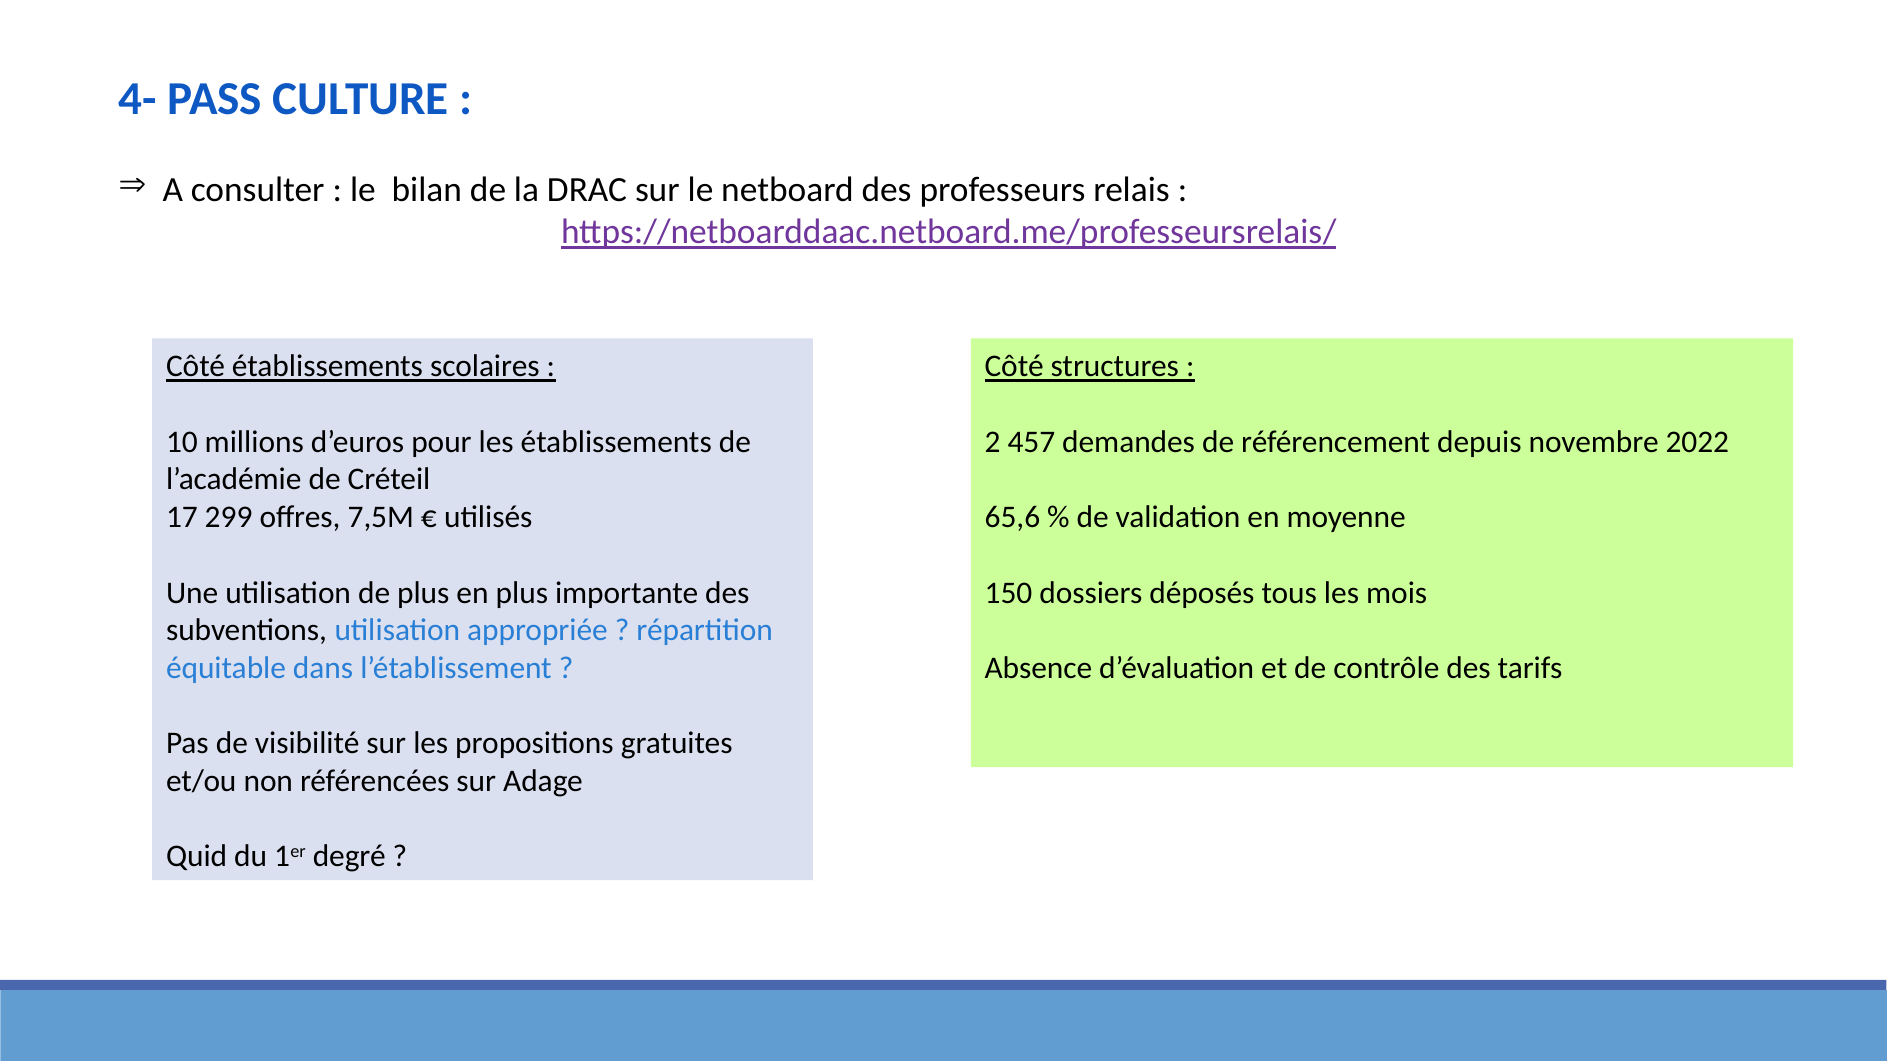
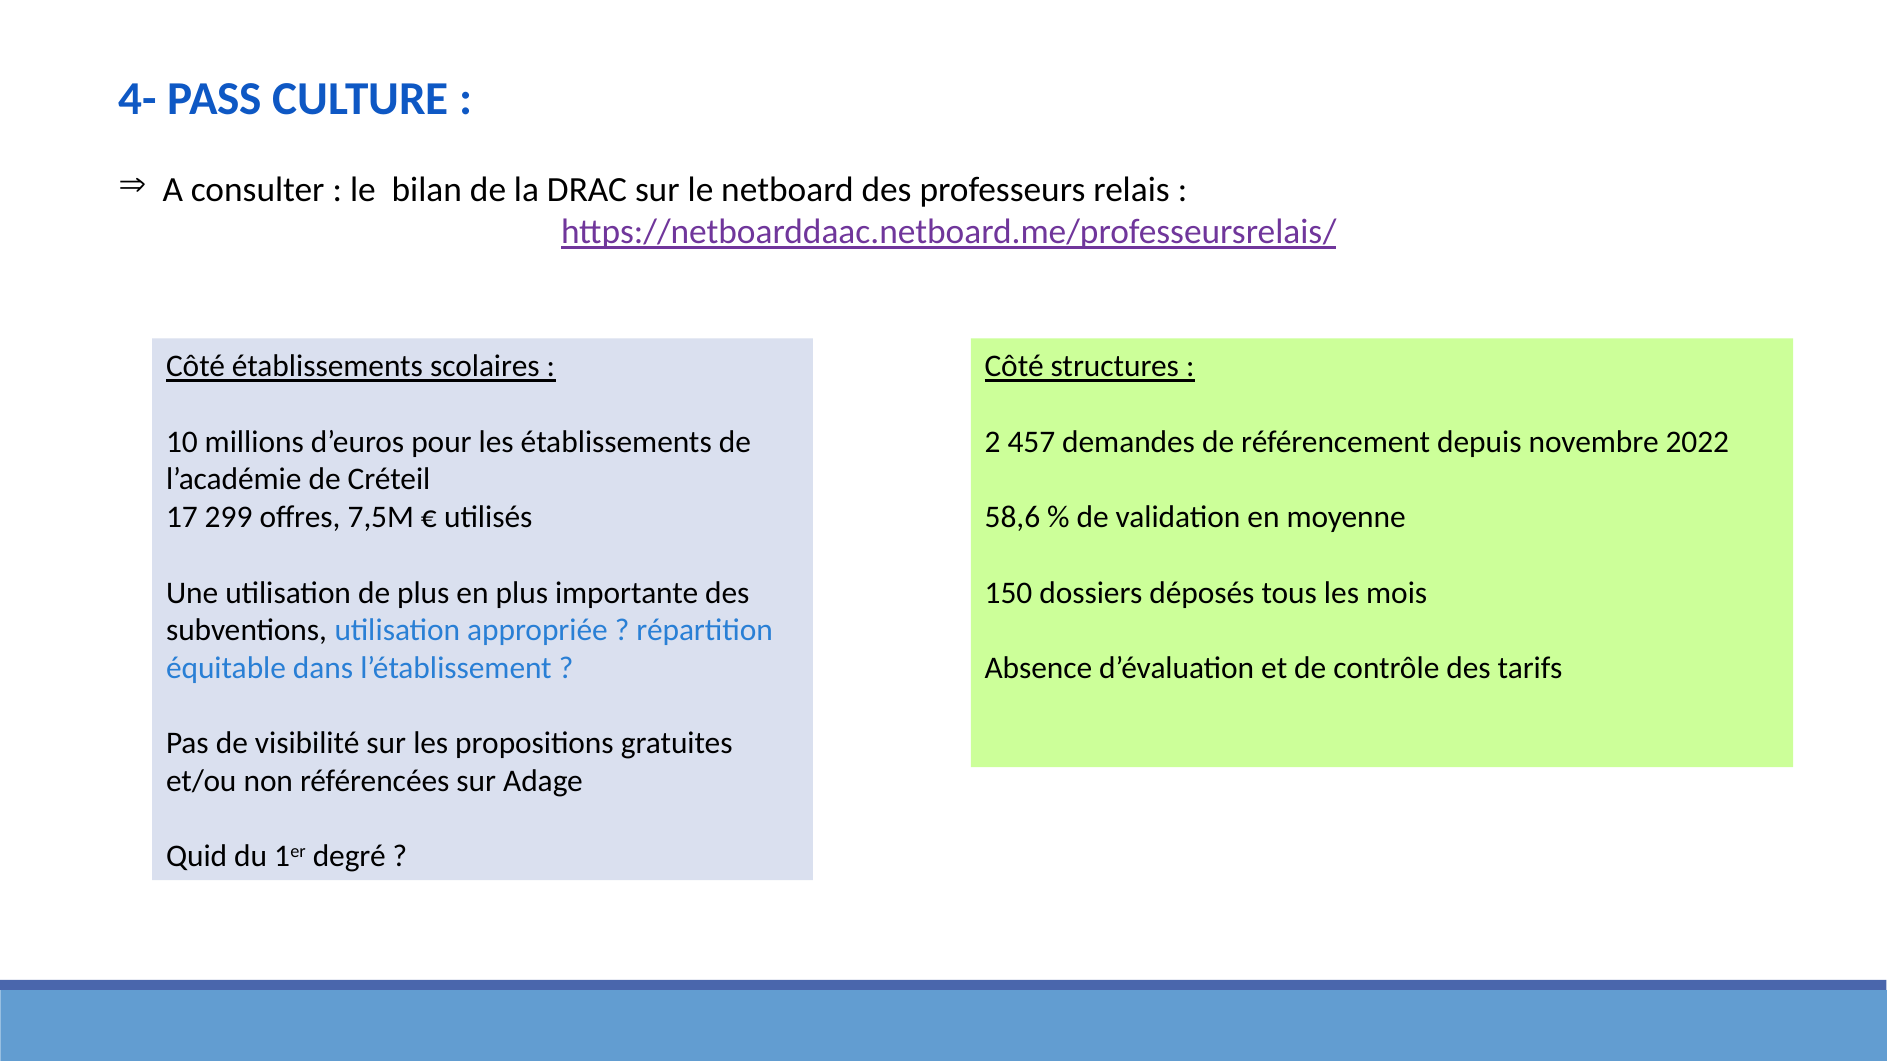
65,6: 65,6 -> 58,6 (1012, 518)
